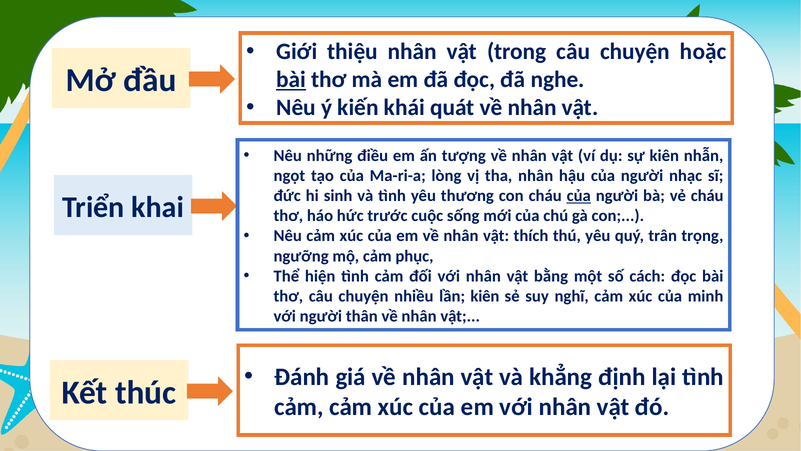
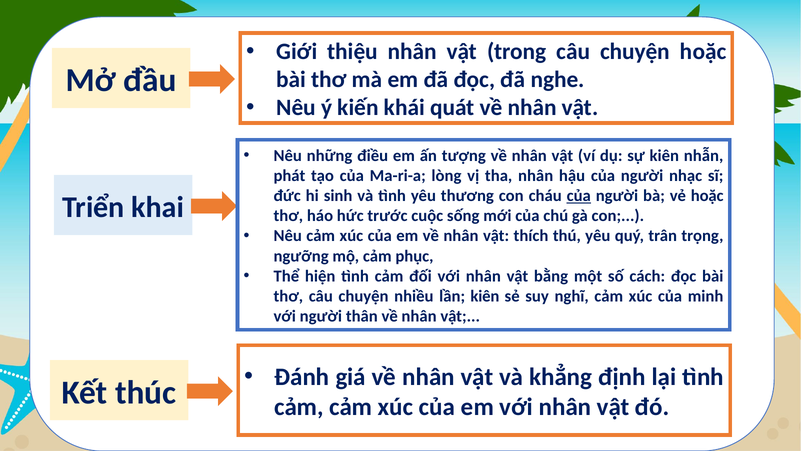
bài underline: present -> none (291, 80)
ngọt: ngọt -> phát (289, 176)
vẻ cháu: cháu -> hoặc (707, 196)
